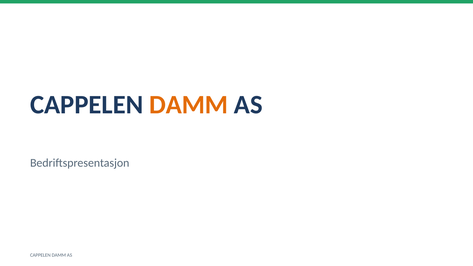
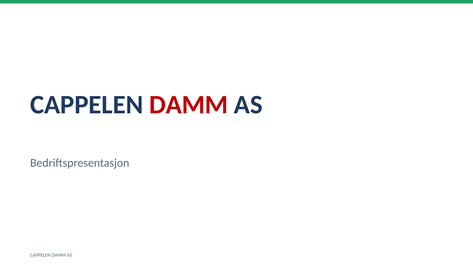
DAMM colour: orange -> red (189, 105)
